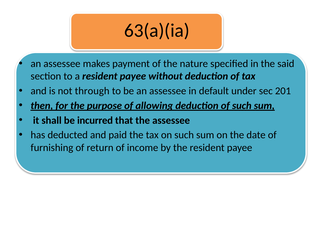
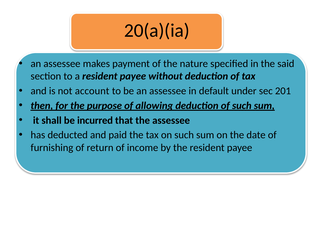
63(a)(ia: 63(a)(ia -> 20(a)(ia (157, 30)
through: through -> account (92, 91)
